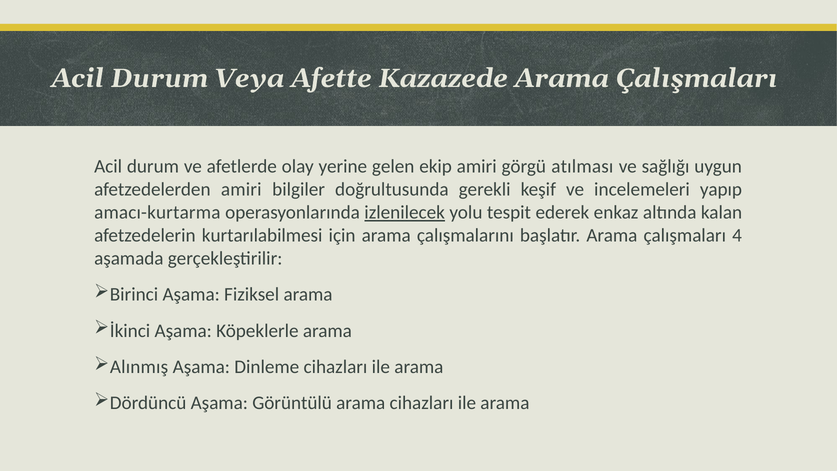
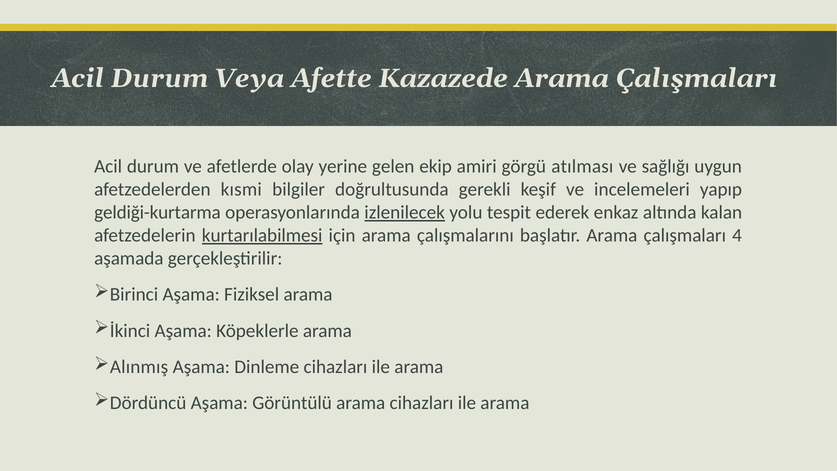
afetzedelerden amiri: amiri -> kısmi (241, 189)
amacı-kurtarma: amacı-kurtarma -> geldiği-kurtarma (157, 212)
kurtarılabilmesi underline: none -> present (262, 235)
